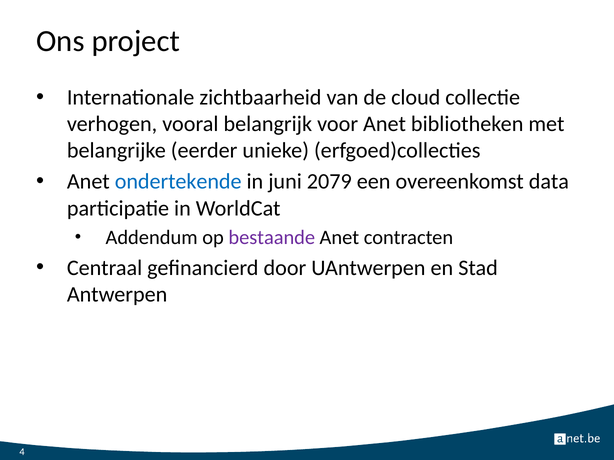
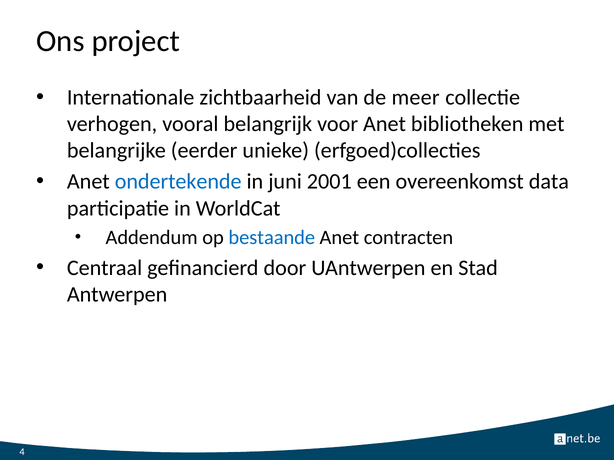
cloud: cloud -> meer (416, 98)
2079: 2079 -> 2001 (329, 182)
bestaande colour: purple -> blue (272, 238)
